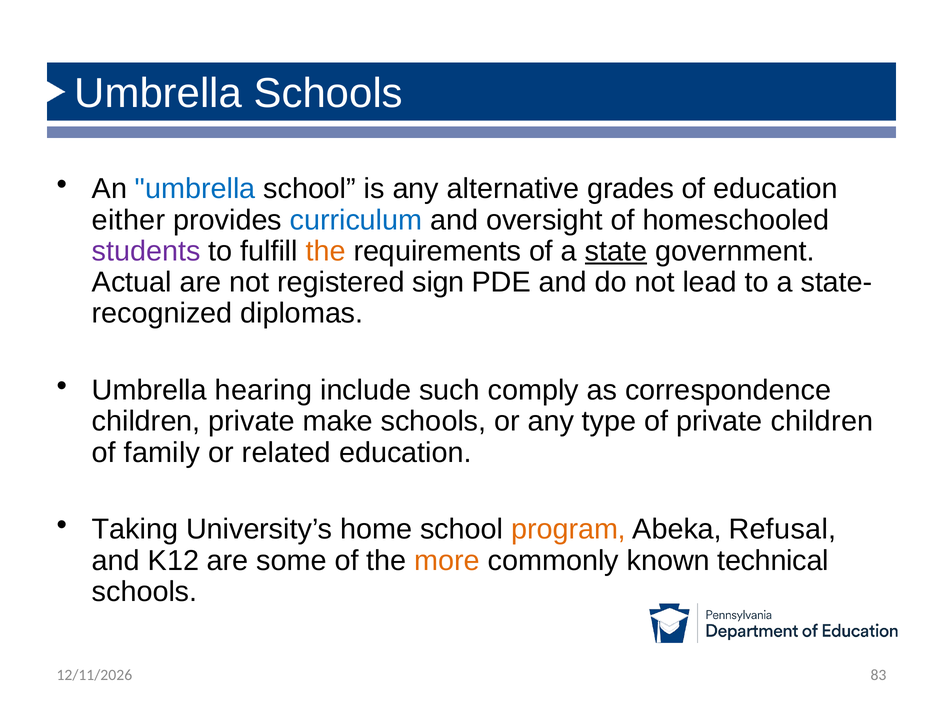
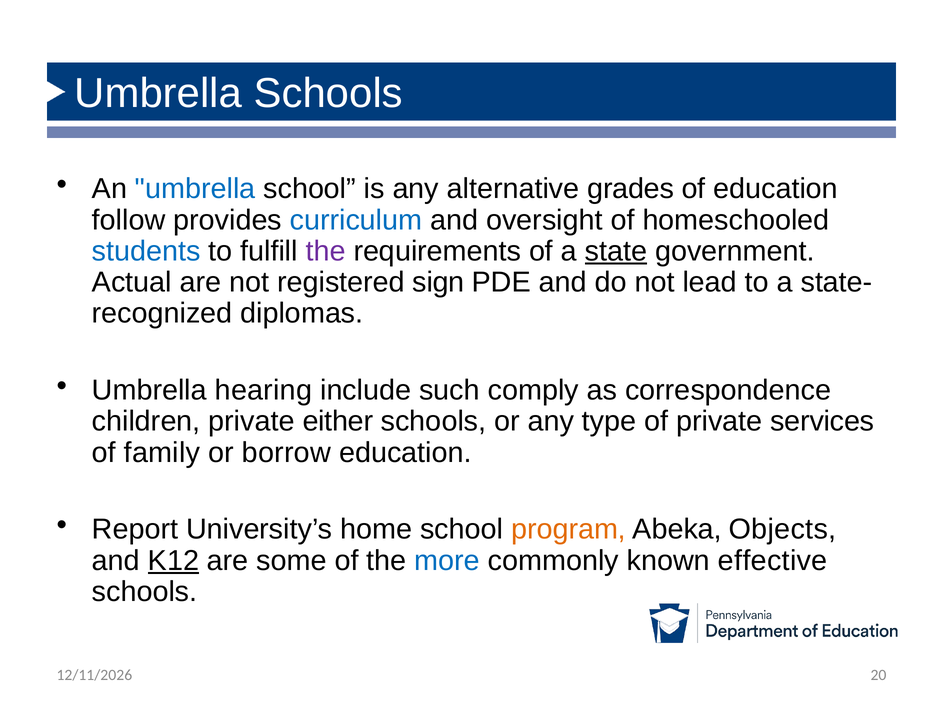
either: either -> follow (129, 220)
students colour: purple -> blue (146, 251)
the colour: orange -> purple (326, 251)
make: make -> either (338, 422)
private children: children -> services (822, 422)
related: related -> borrow (286, 453)
Taking: Taking -> Report (135, 530)
Refusal: Refusal -> Objects (782, 530)
K12 underline: none -> present (173, 561)
more colour: orange -> blue (447, 561)
technical: technical -> effective (773, 561)
83: 83 -> 20 (878, 675)
